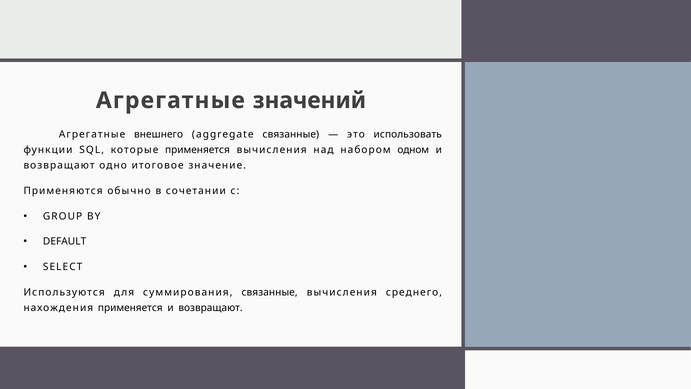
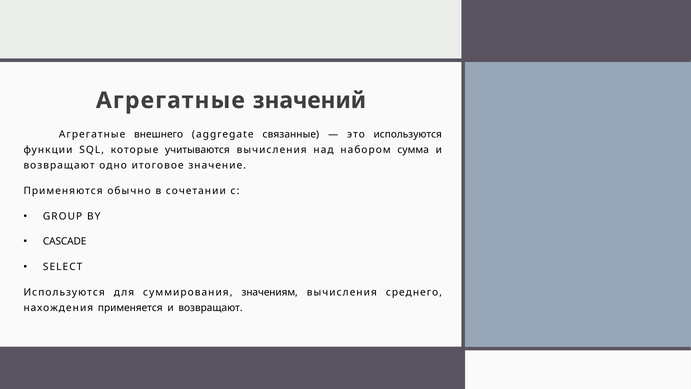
это использовать: использовать -> используются (408, 134)
которые применяется: применяется -> учитываются (197, 150)
одном: одном -> сумма (413, 150)
DEFAULT: DEFAULT -> CASCADE (65, 241)
суммирования связанные: связанные -> значениям (270, 292)
